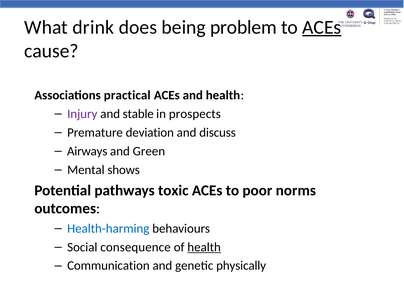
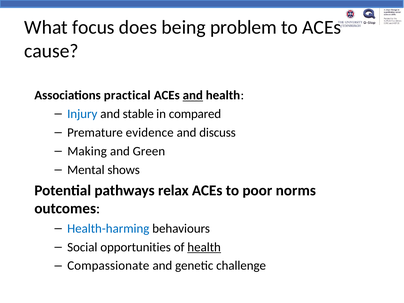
drink: drink -> focus (93, 27)
ACEs underline: present -> none (322, 27)
and underline: none -> present (193, 95)
Injury colour: purple -> blue (82, 114)
prospects: prospects -> compared (195, 114)
deviation: deviation -> evidence (150, 133)
Airways: Airways -> Making (87, 151)
toxic: toxic -> relax (173, 190)
consequence: consequence -> opportunities (136, 247)
Communication: Communication -> Compassionate (108, 266)
physically: physically -> challenge (241, 266)
